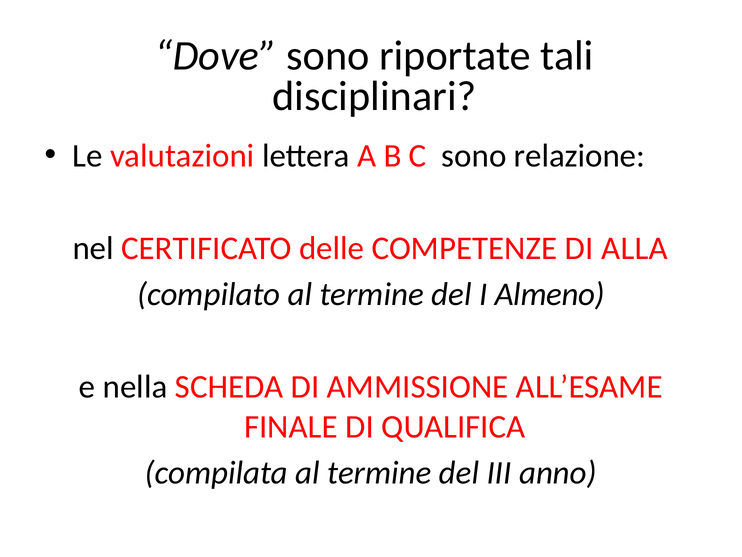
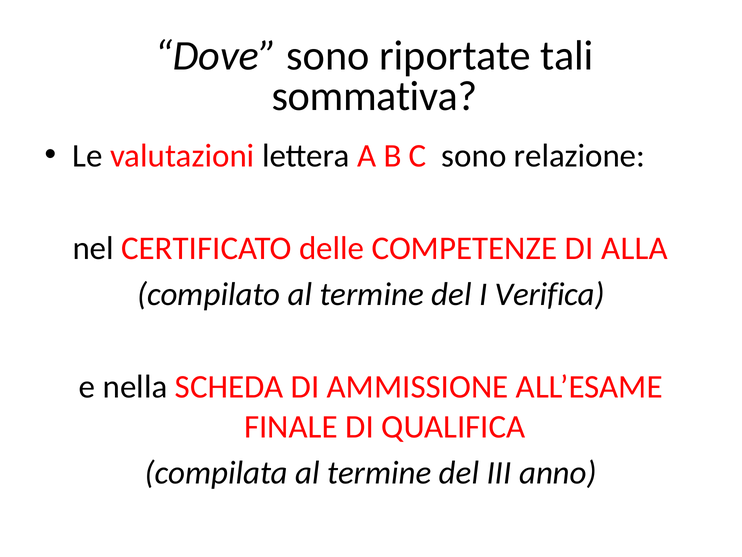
disciplinari: disciplinari -> sommativa (375, 96)
Almeno: Almeno -> Verifica (550, 294)
